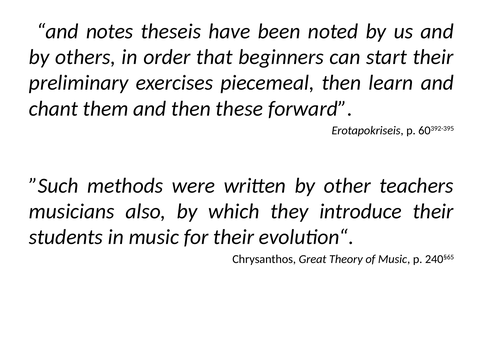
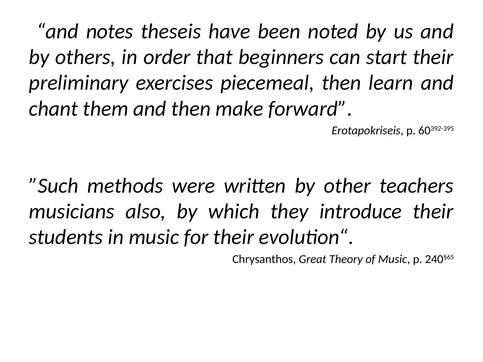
these: these -> make (239, 109)
